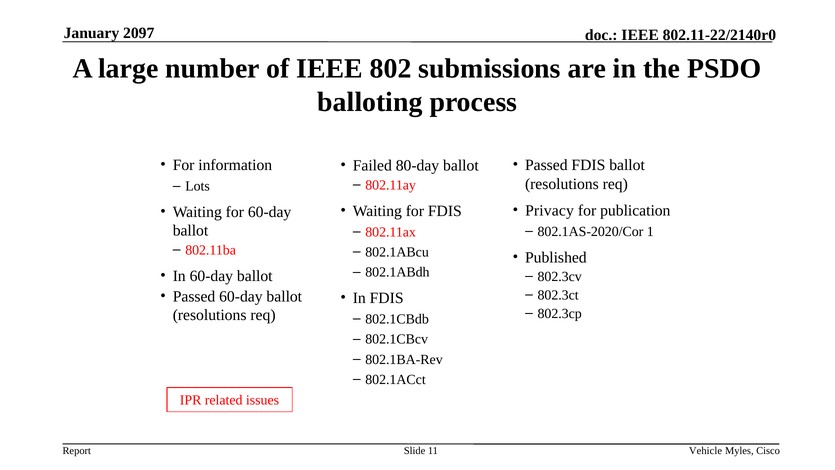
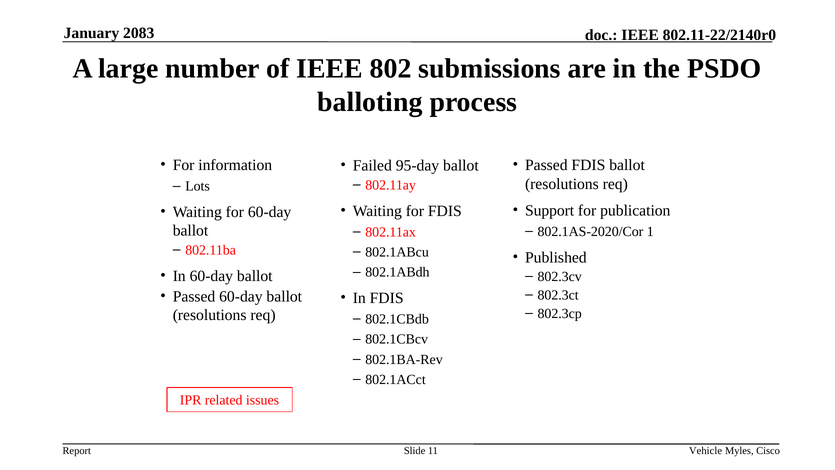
2097: 2097 -> 2083 (139, 33)
80-day: 80-day -> 95-day (417, 166)
Privacy: Privacy -> Support (550, 210)
